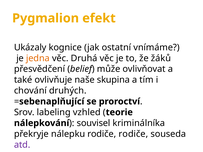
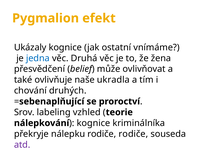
jedna colour: orange -> blue (38, 58)
žáků: žáků -> žena (161, 58)
skupina: skupina -> ukradla (113, 80)
souvisel: souvisel -> kognice (93, 123)
